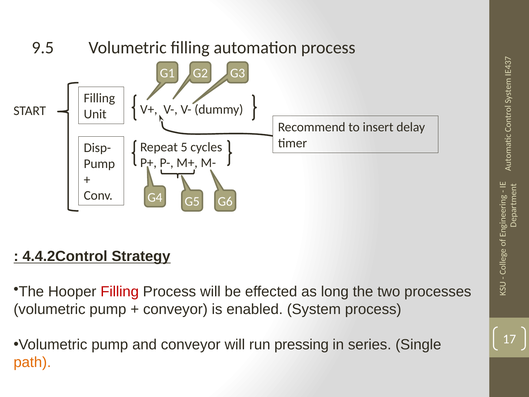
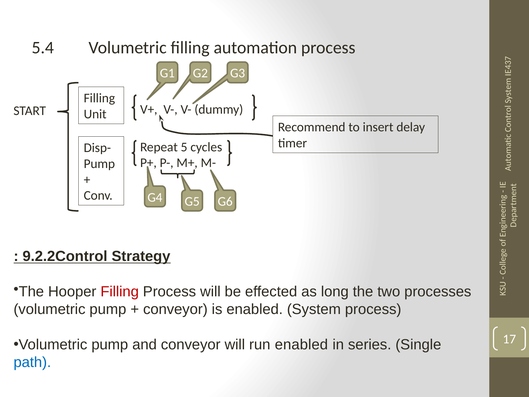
9.5: 9.5 -> 5.4 (43, 48)
4.4.2Control: 4.4.2Control -> 9.2.2Control (65, 256)
run pressing: pressing -> enabled (301, 344)
path colour: orange -> blue (32, 362)
